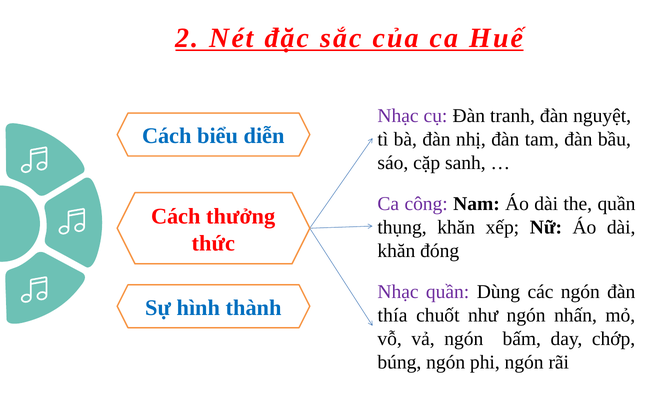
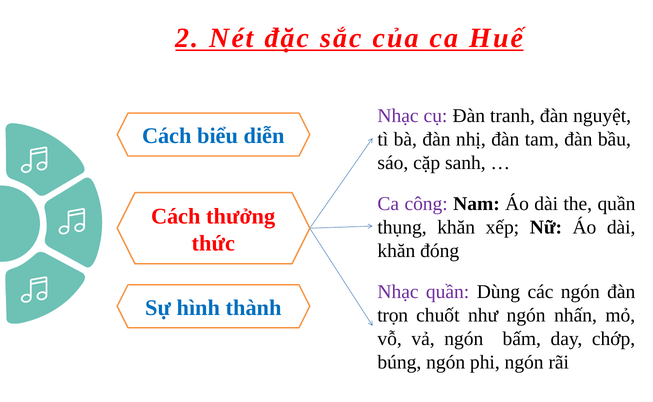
thía: thía -> trọn (393, 315)
